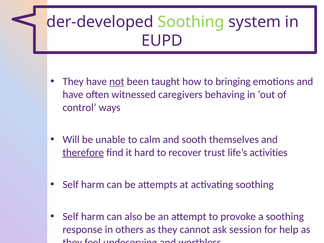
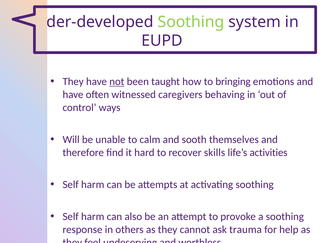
therefore underline: present -> none (83, 153)
trust: trust -> skills (215, 153)
session: session -> trauma (246, 230)
